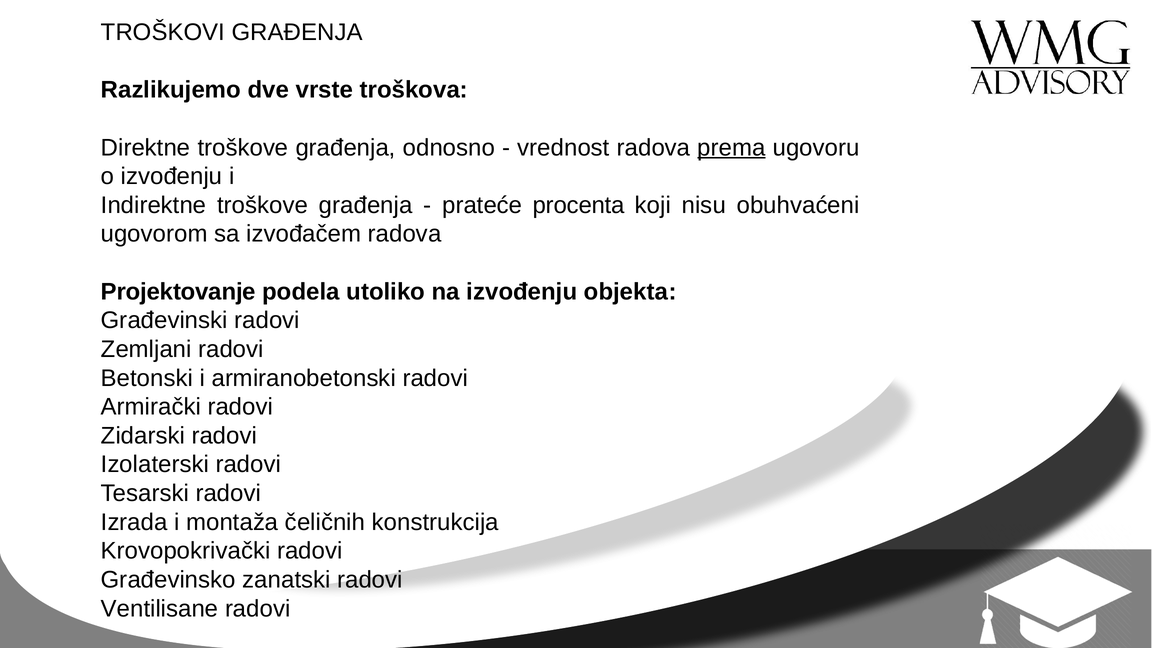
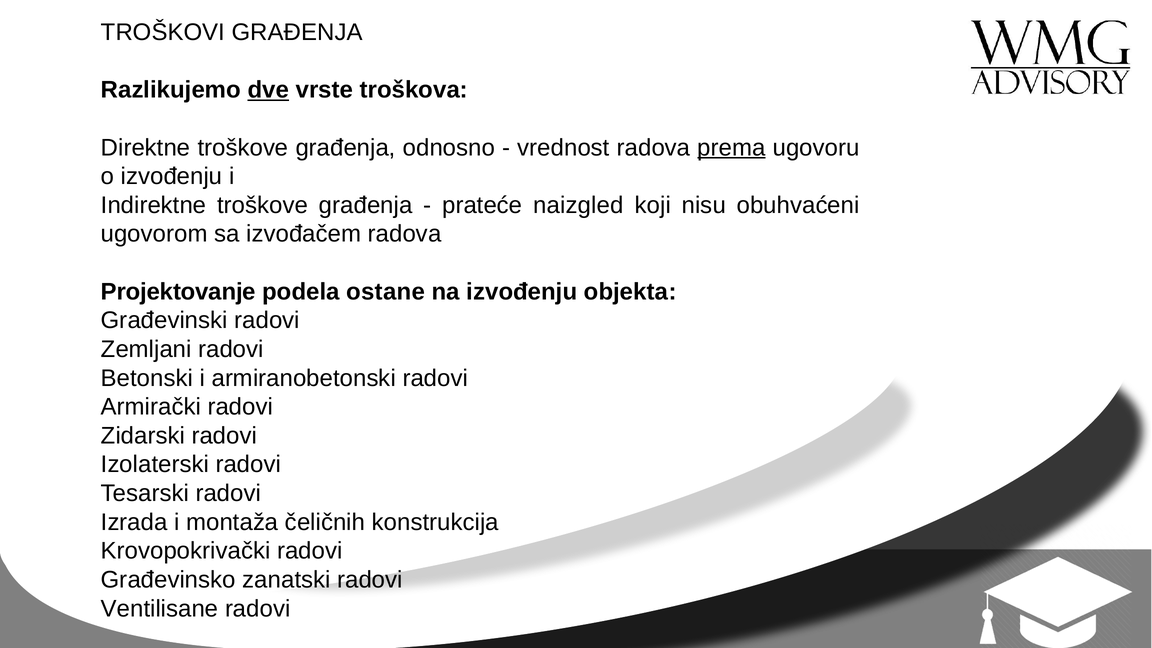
dve underline: none -> present (268, 90)
procenta: procenta -> naizgled (579, 205)
utoliko: utoliko -> ostane (386, 292)
